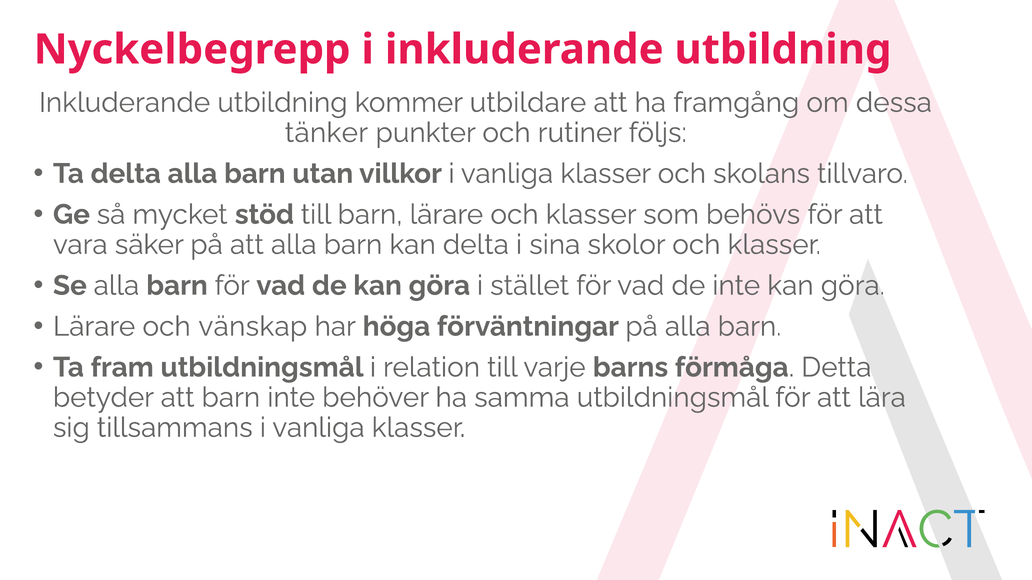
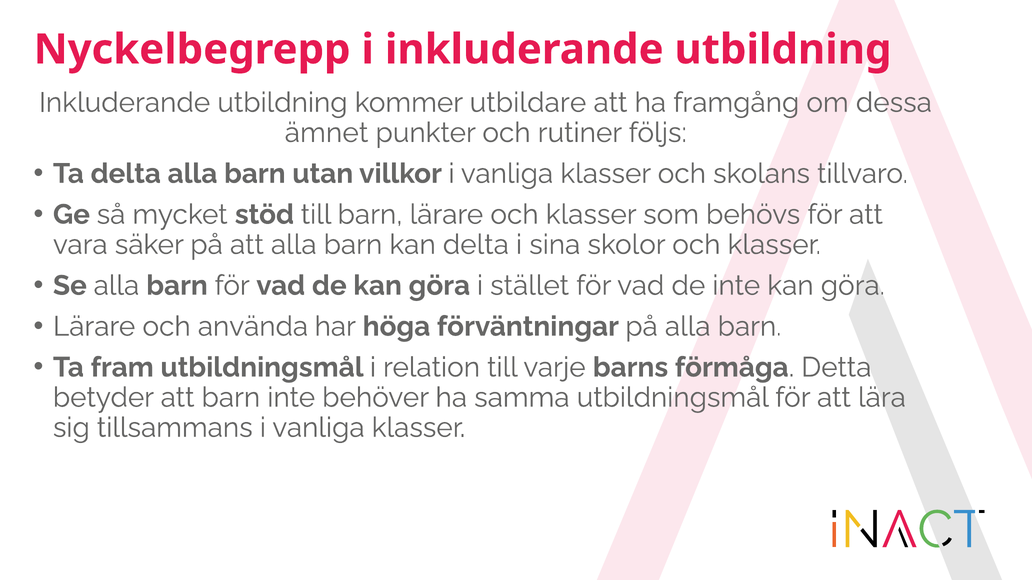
tänker: tänker -> ämnet (327, 133)
vänskap: vänskap -> använda (253, 327)
